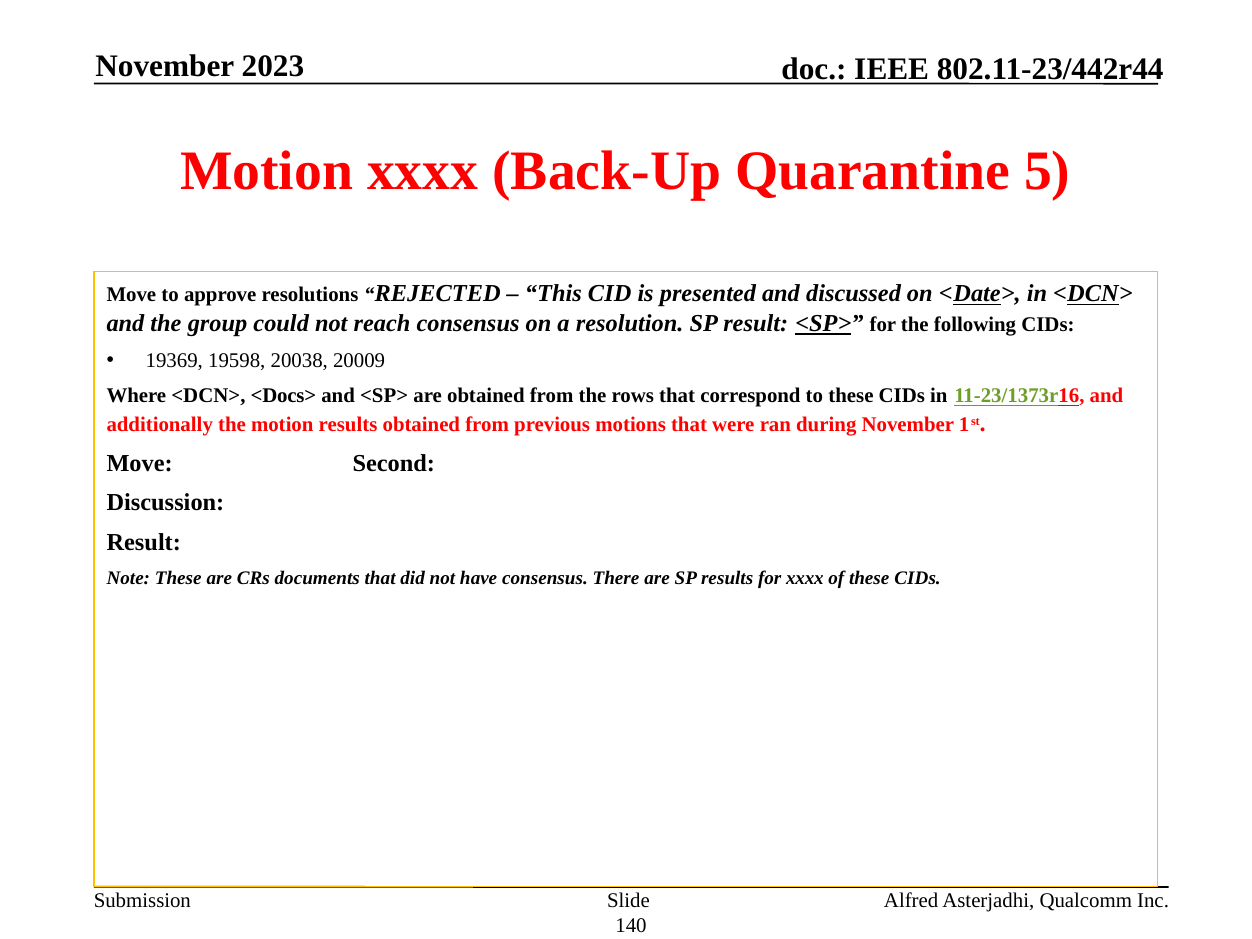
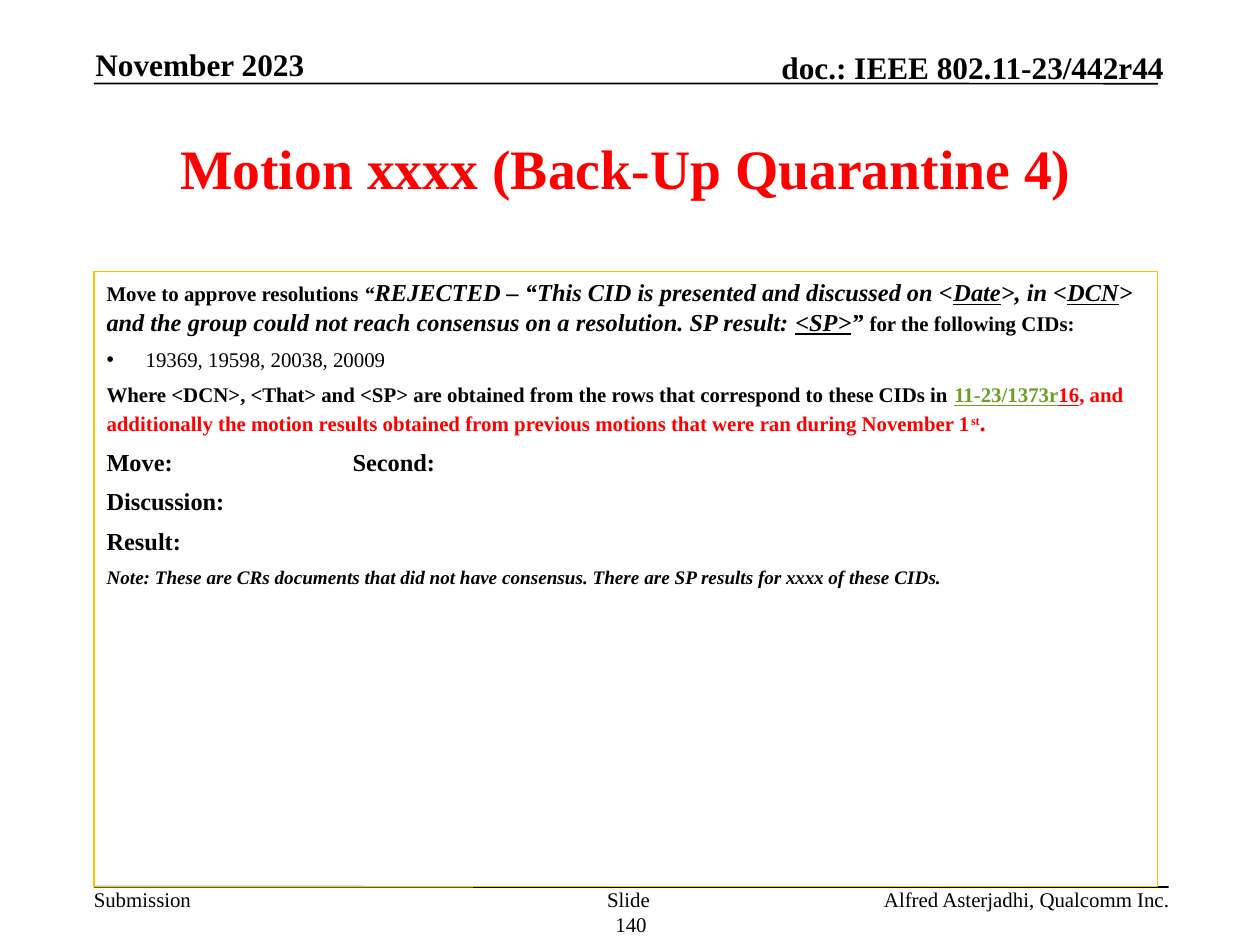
5: 5 -> 4 (1047, 171)
<Docs>: <Docs> -> <That> (283, 396)
